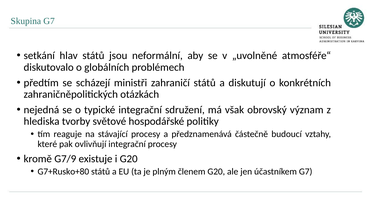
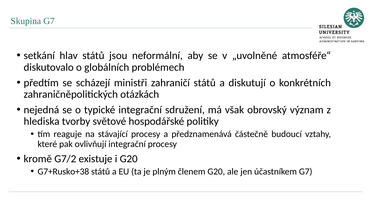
G7/9: G7/9 -> G7/2 (65, 159)
G7+Rusko+80: G7+Rusko+80 -> G7+Rusko+38 (63, 172)
